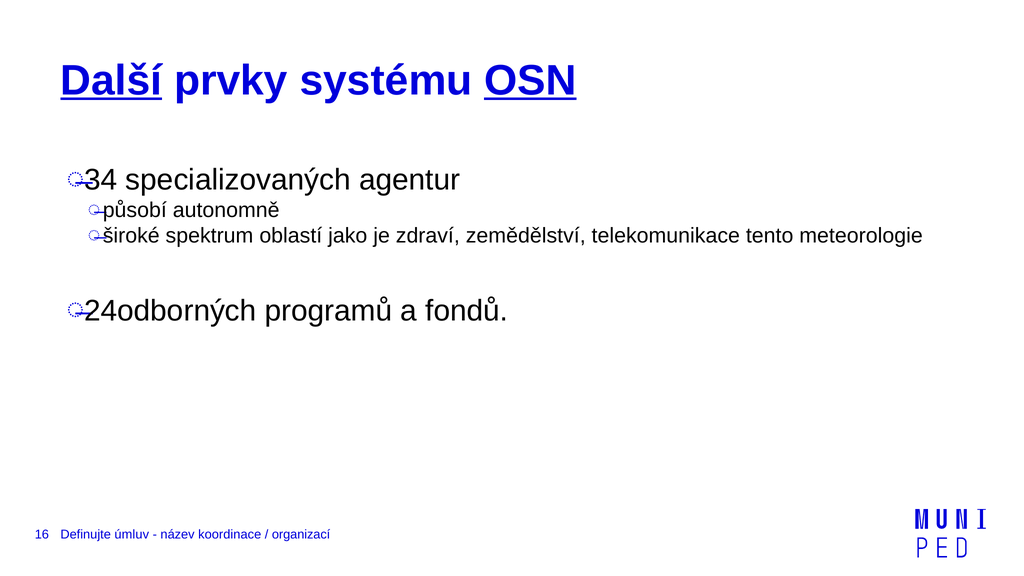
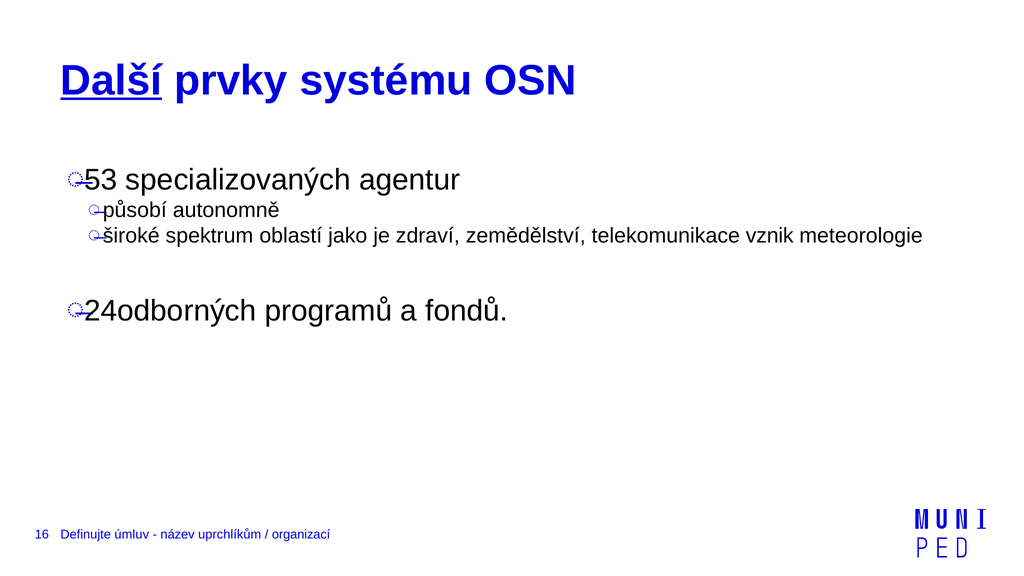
OSN underline: present -> none (530, 81)
34: 34 -> 53 (101, 180)
tento: tento -> vznik (770, 236)
koordinace: koordinace -> uprchlíkům (230, 535)
